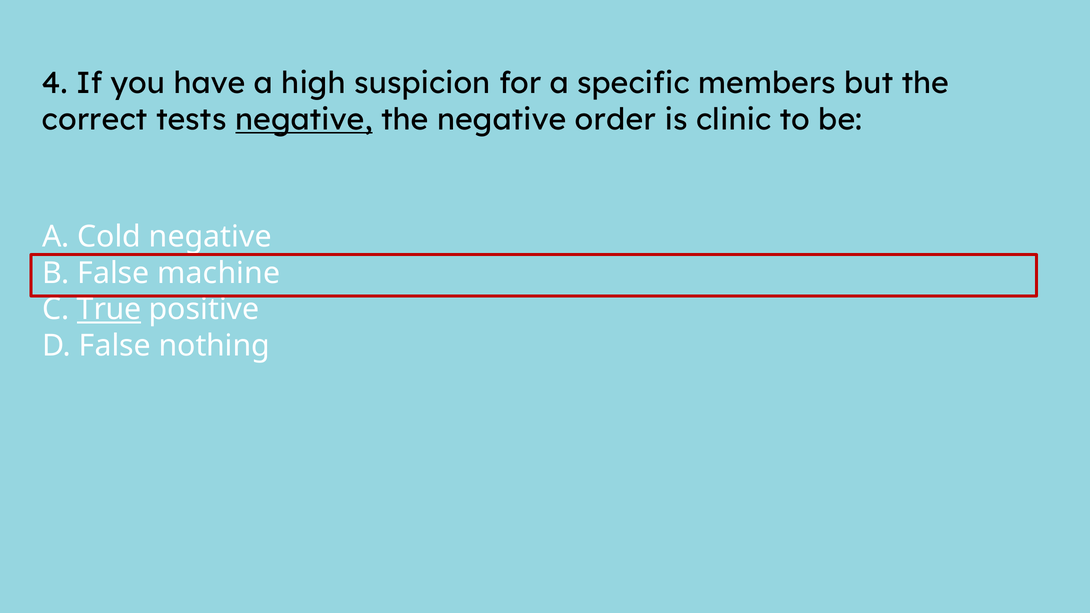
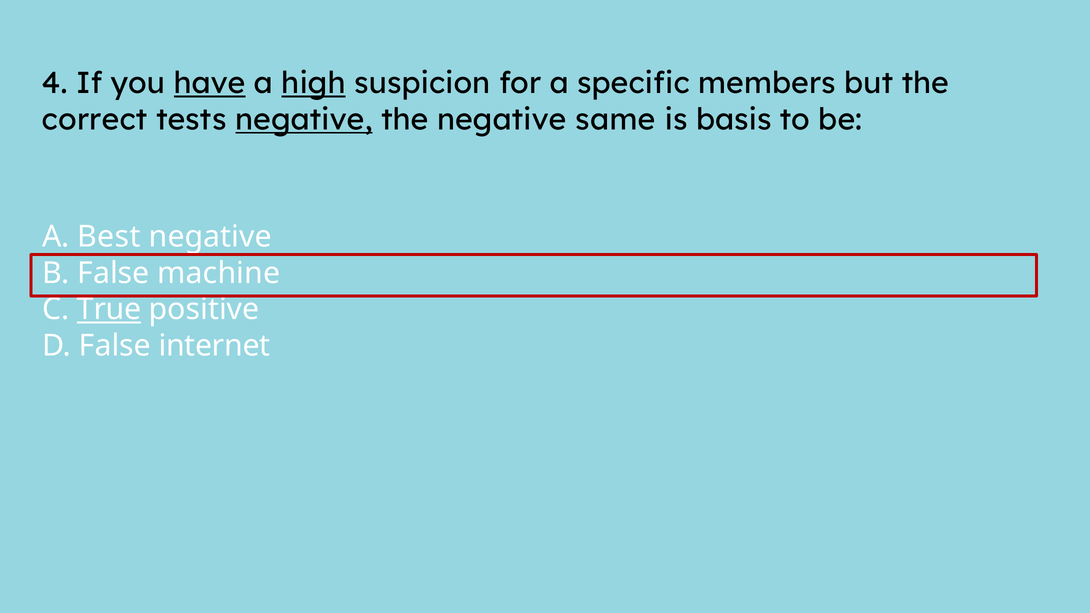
have underline: none -> present (210, 83)
high underline: none -> present (314, 83)
order: order -> same (615, 120)
clinic: clinic -> basis (734, 120)
Cold: Cold -> Best (109, 237)
nothing: nothing -> internet (214, 346)
